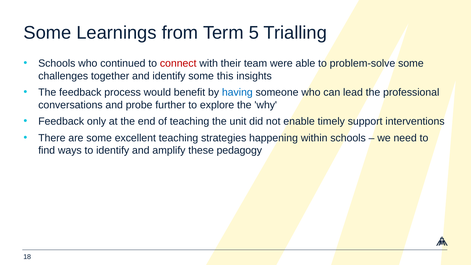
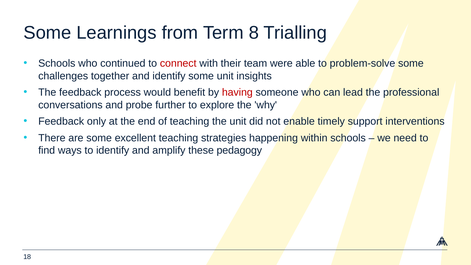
5: 5 -> 8 (254, 33)
some this: this -> unit (225, 76)
having colour: blue -> red (237, 92)
